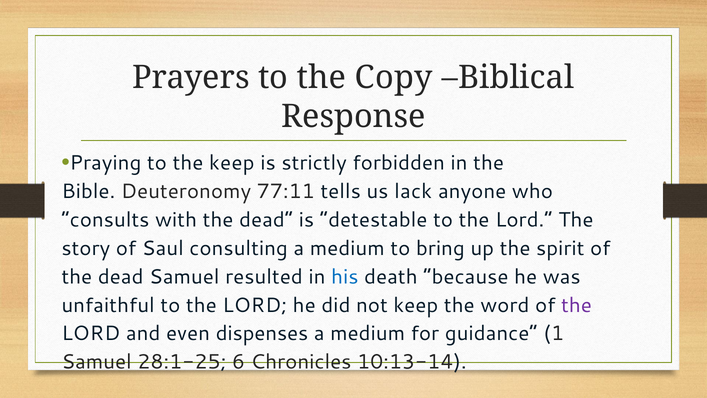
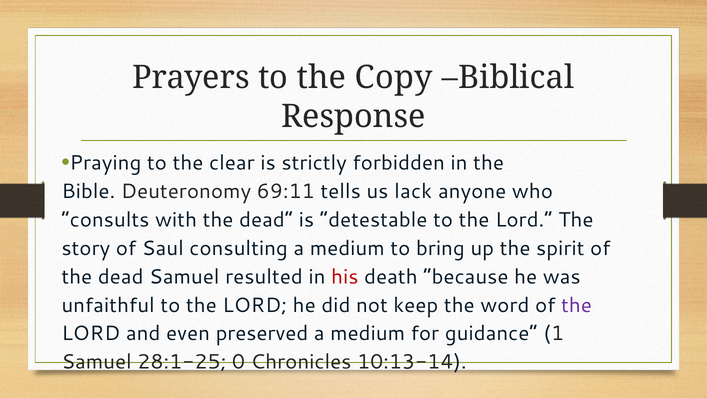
the keep: keep -> clear (232, 163)
77:11: 77:11 -> 69:11 (286, 191)
his colour: blue -> red (345, 276)
dispenses: dispenses -> preserved (262, 333)
6: 6 -> 0 (238, 362)
